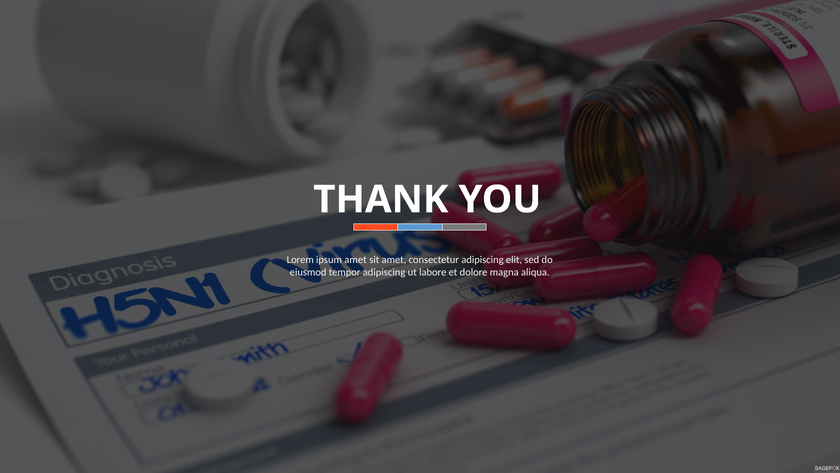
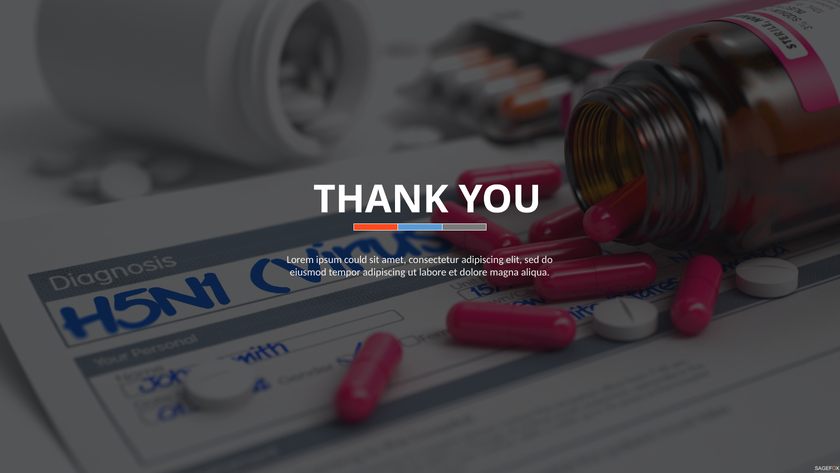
ipsum amet: amet -> could (356, 259)
